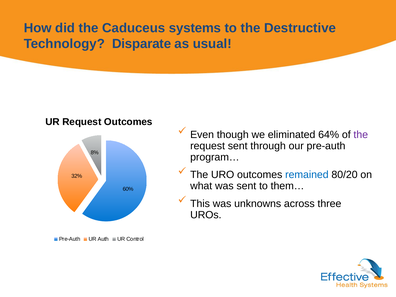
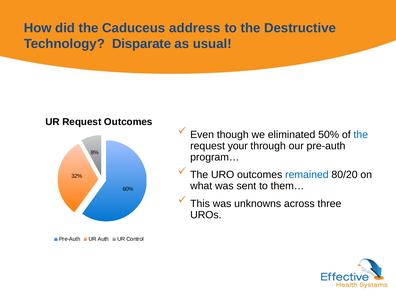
systems: systems -> address (195, 28)
64%: 64% -> 50% (329, 135)
the colour: purple -> blue (361, 135)
request sent: sent -> your (238, 146)
